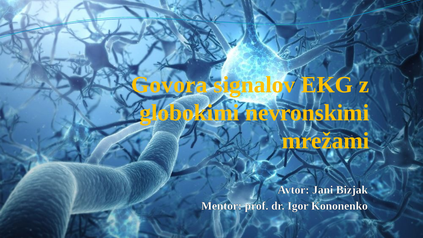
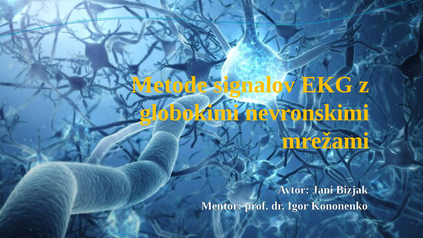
Govora: Govora -> Metode (169, 85)
